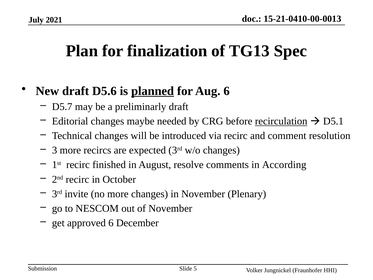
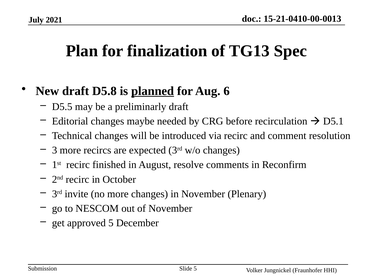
D5.6: D5.6 -> D5.8 (104, 91)
D5.7: D5.7 -> D5.5 (62, 107)
recirculation underline: present -> none (281, 121)
According: According -> Reconfirm (284, 165)
approved 6: 6 -> 5 (111, 223)
